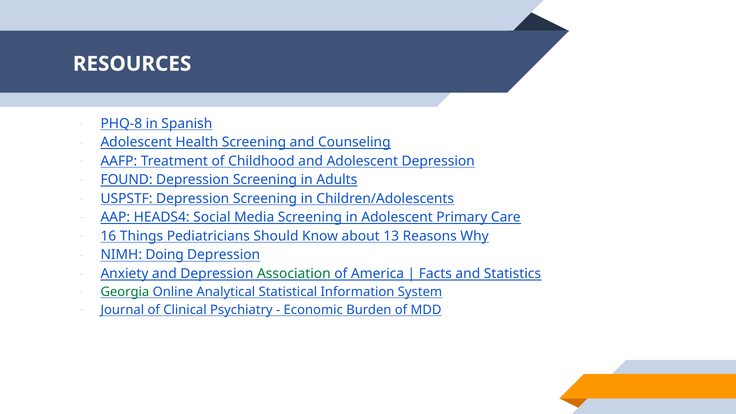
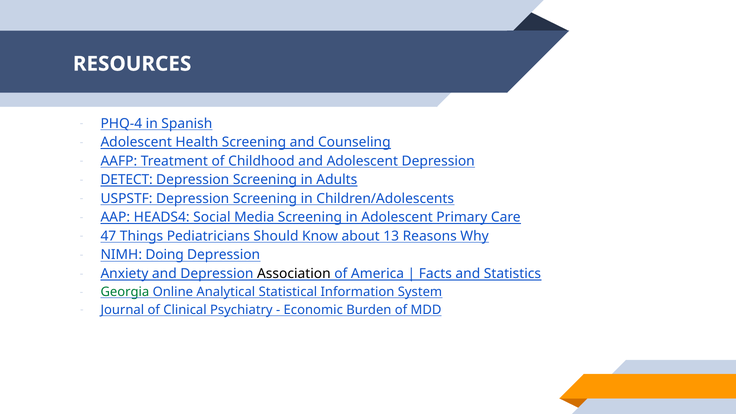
PHQ-8: PHQ-8 -> PHQ-4 (121, 123)
FOUND: FOUND -> DETECT (127, 180)
16: 16 -> 47 (108, 236)
Association colour: green -> black (294, 274)
